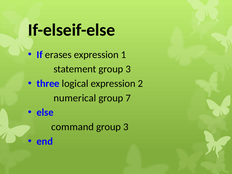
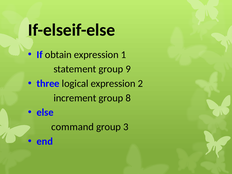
erases: erases -> obtain (58, 55)
statement group 3: 3 -> 9 (128, 69)
numerical: numerical -> increment (75, 98)
7: 7 -> 8 (128, 98)
